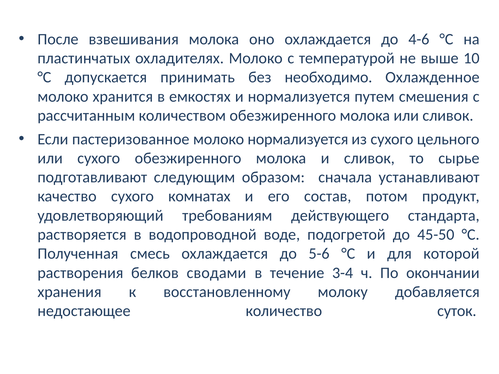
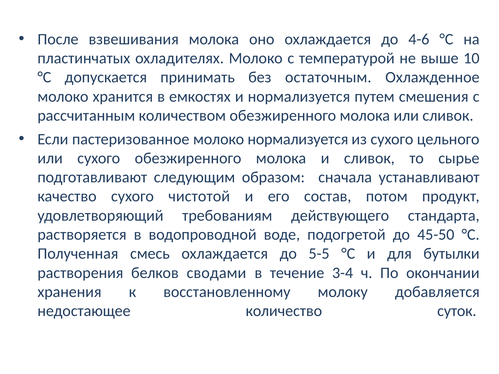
необходимо: необходимо -> остаточным (328, 77)
комнатах: комнатах -> чистотой (199, 197)
5-6: 5-6 -> 5-5 (319, 254)
которой: которой -> бутылки (451, 254)
